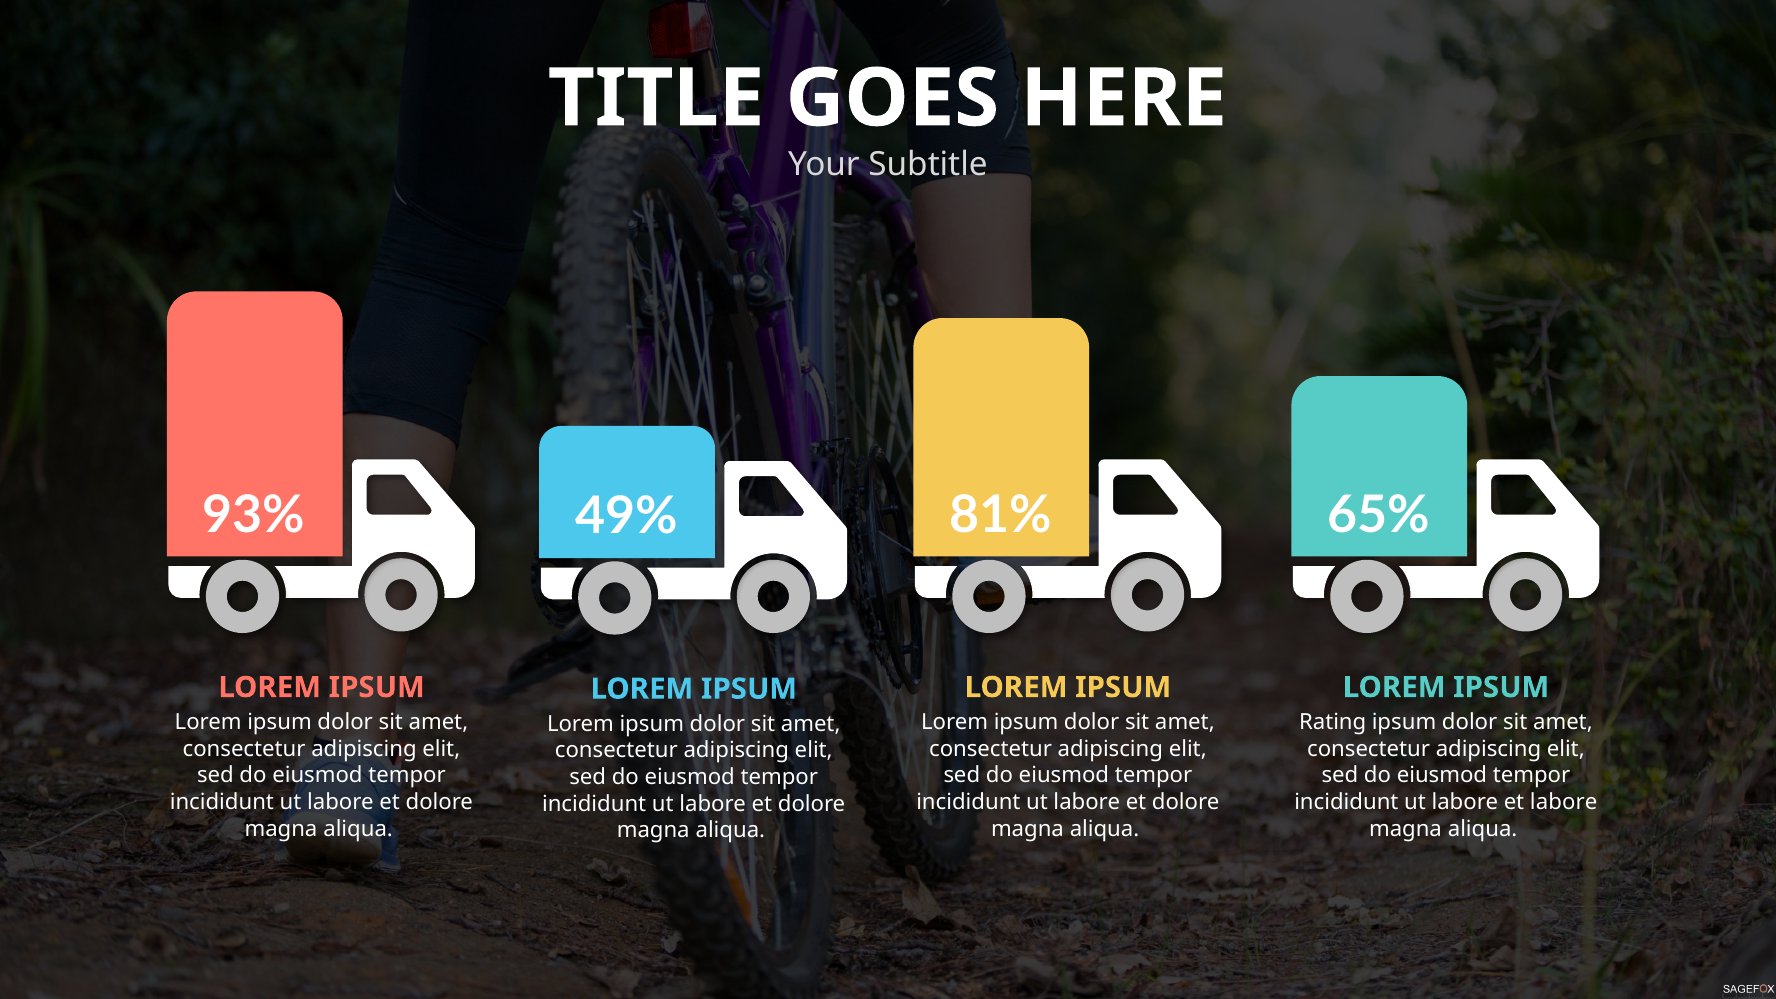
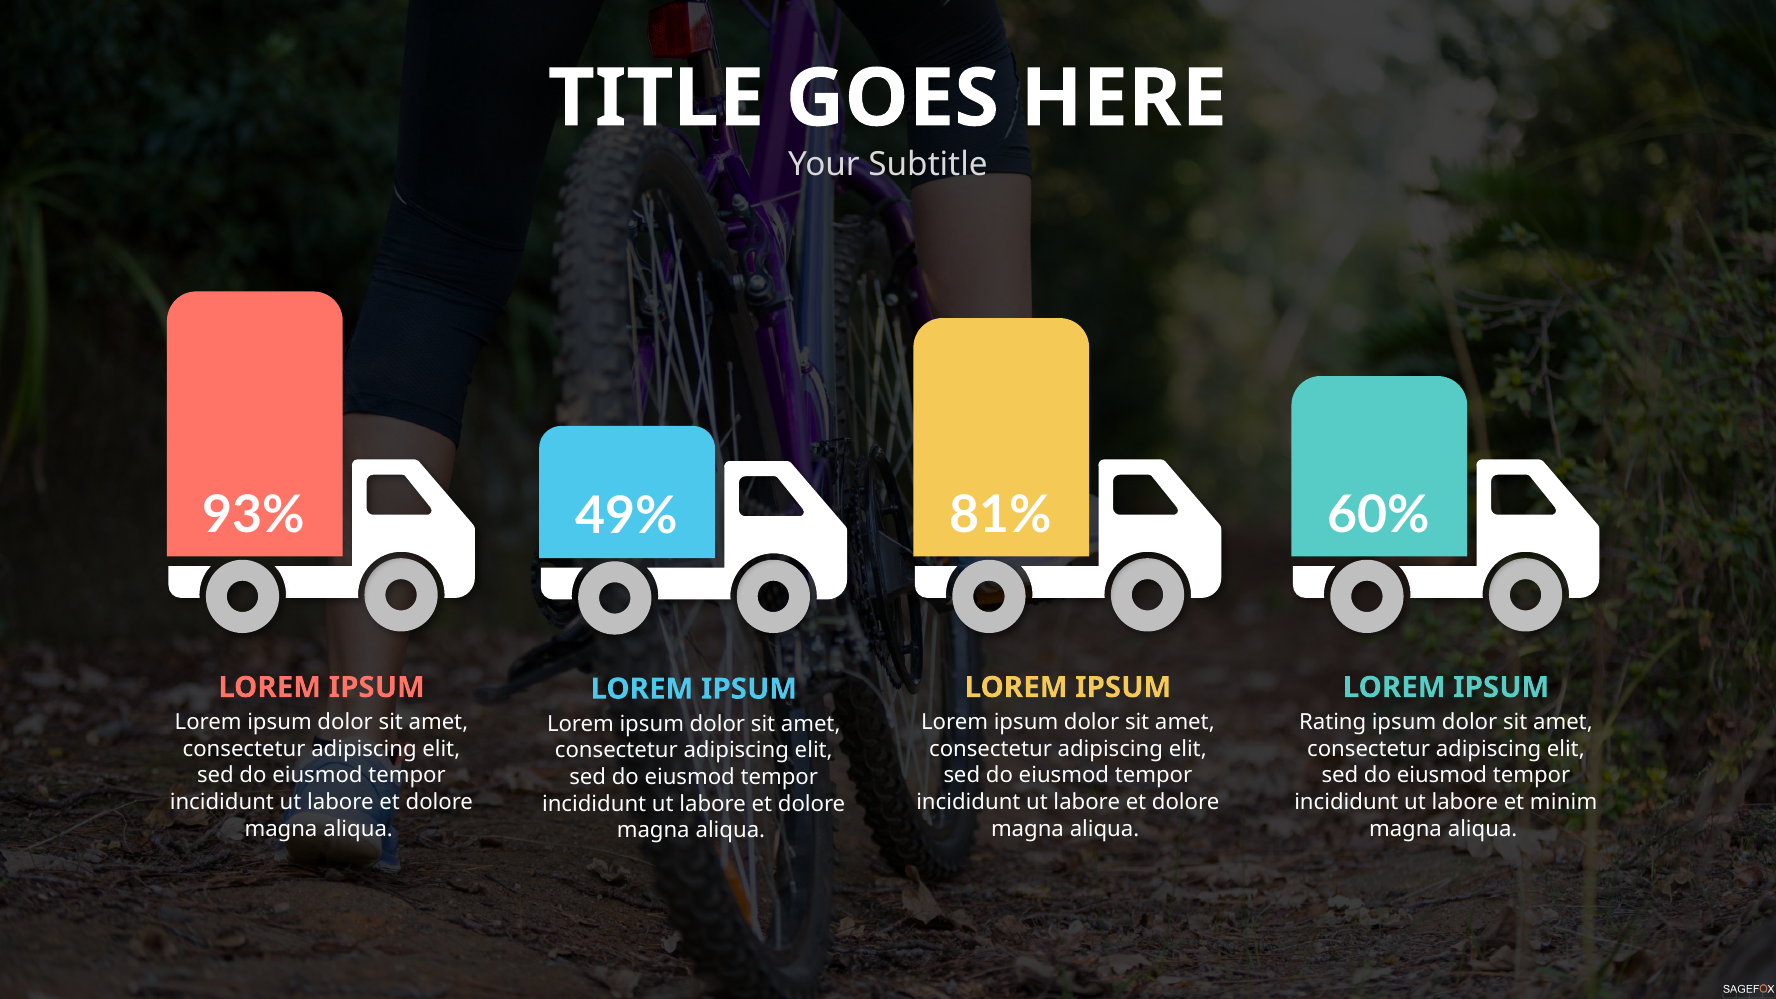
65%: 65% -> 60% (1379, 515)
et labore: labore -> minim (1564, 802)
